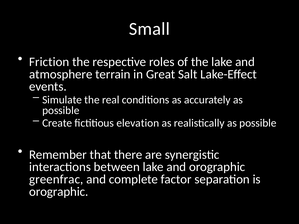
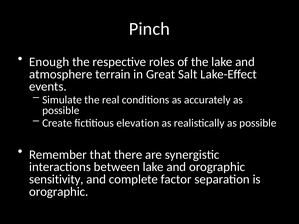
Small: Small -> Pinch (149, 29)
Friction: Friction -> Enough (49, 62)
greenfrac: greenfrac -> sensitivity (56, 179)
